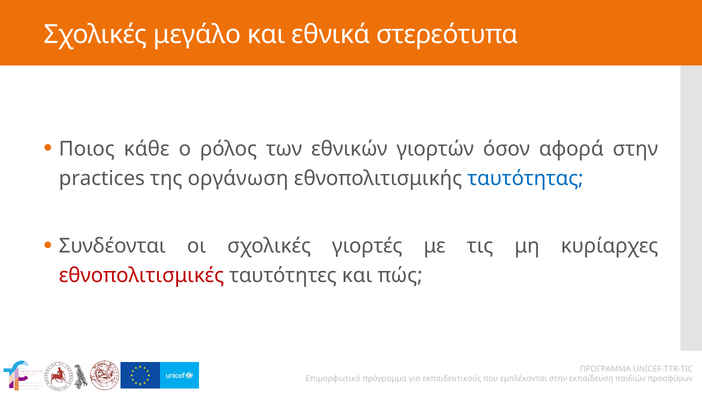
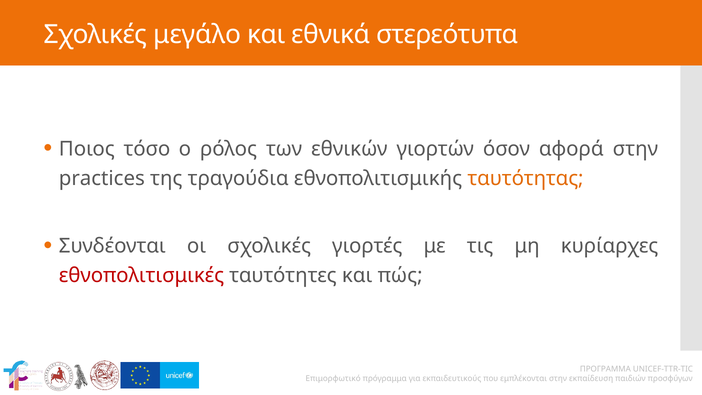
κάθε: κάθε -> τόσο (147, 149)
οργάνωση: οργάνωση -> τραγούδια (238, 178)
ταυτότητας colour: blue -> orange (525, 178)
